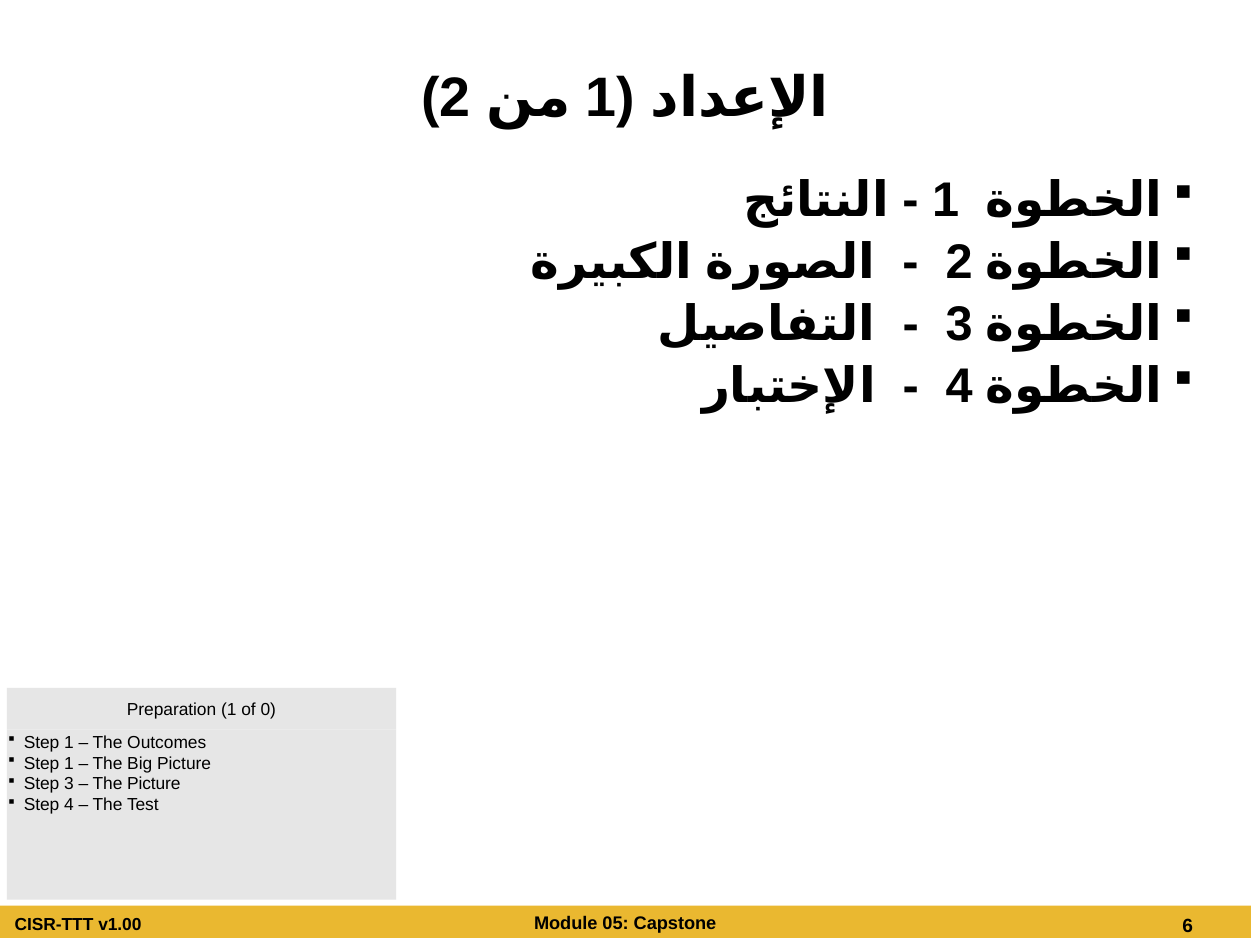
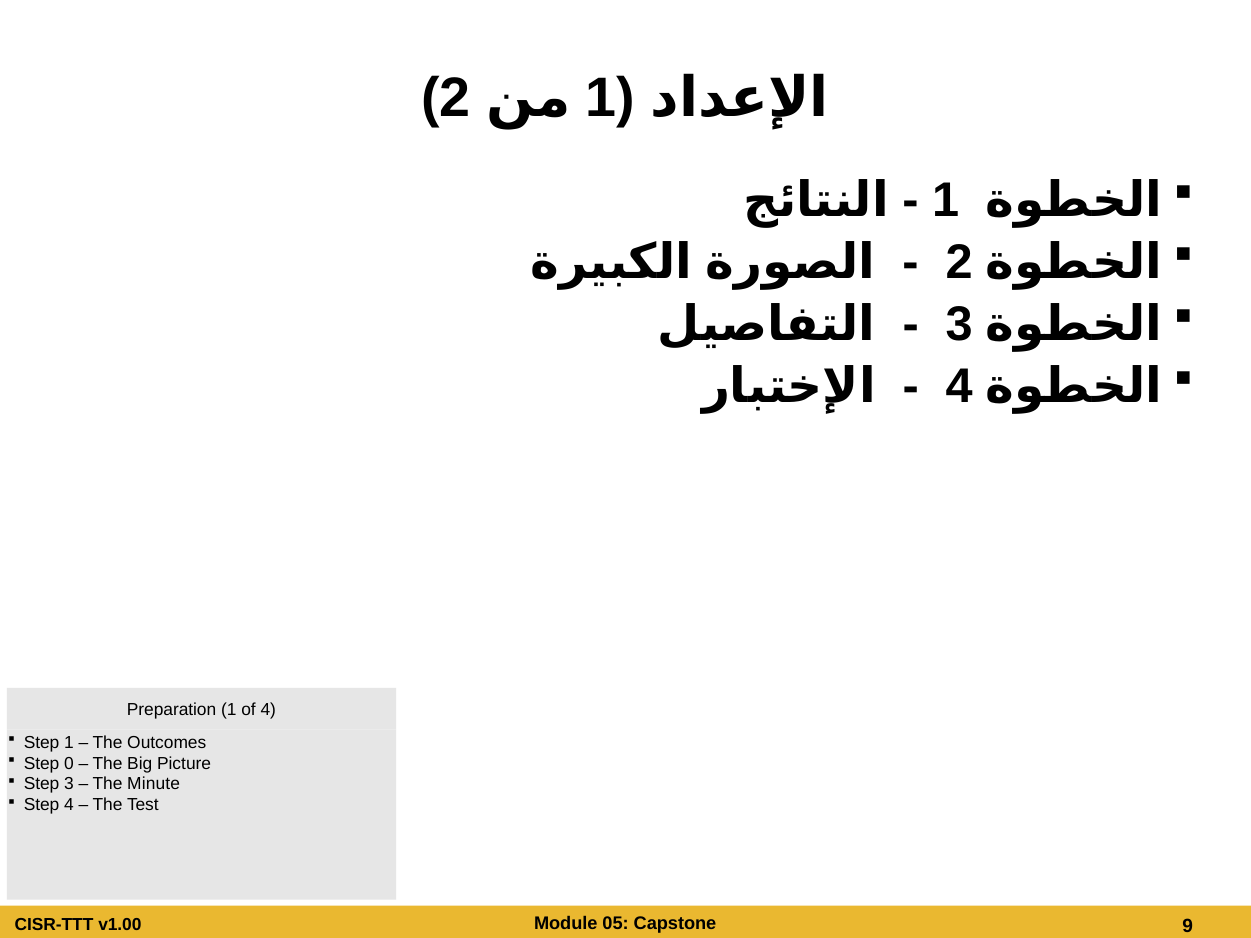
of 0: 0 -> 4 (268, 710)
1: 1 -> 0 (69, 764)
The Picture: Picture -> Minute (154, 784)
6: 6 -> 9 (1188, 926)
